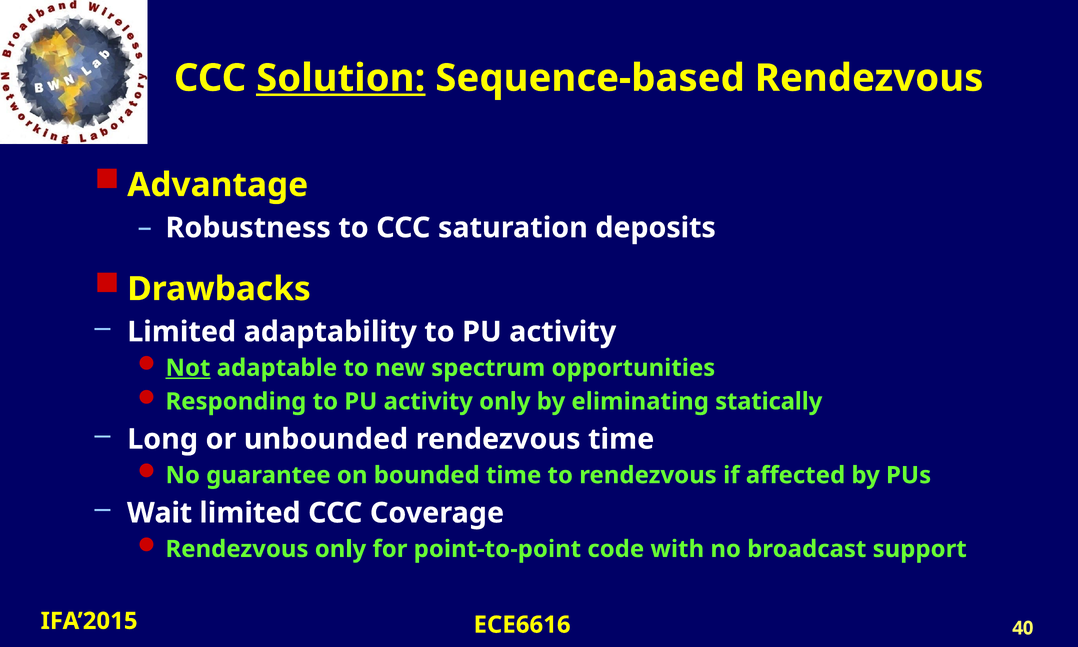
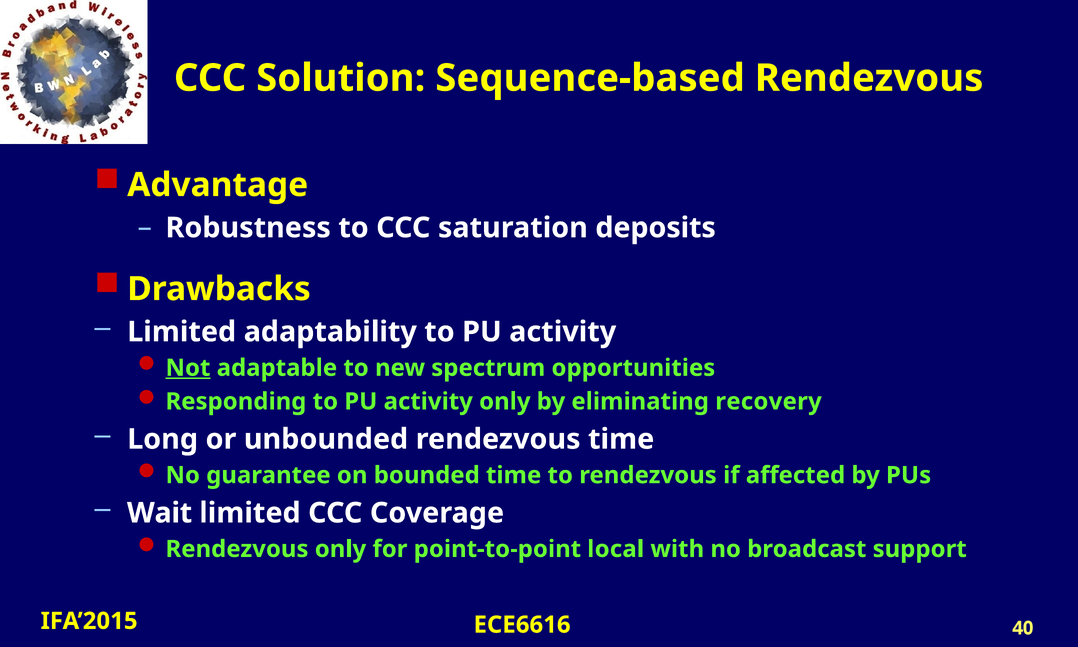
Solution underline: present -> none (341, 78)
statically: statically -> recovery (769, 401)
code: code -> local (616, 549)
